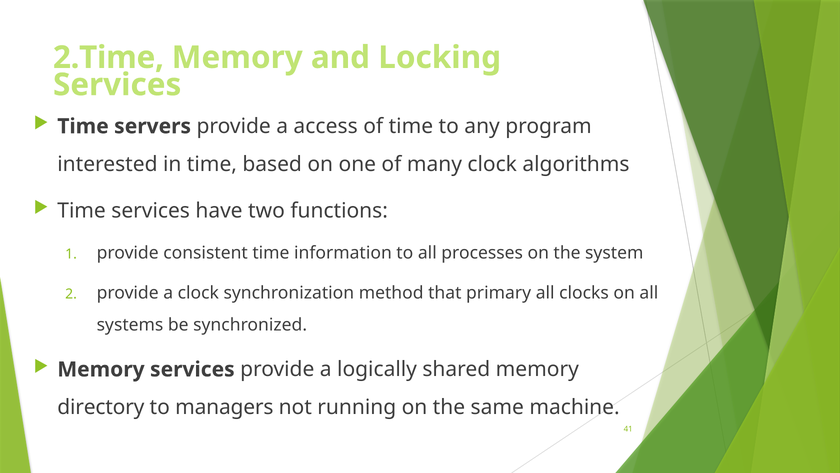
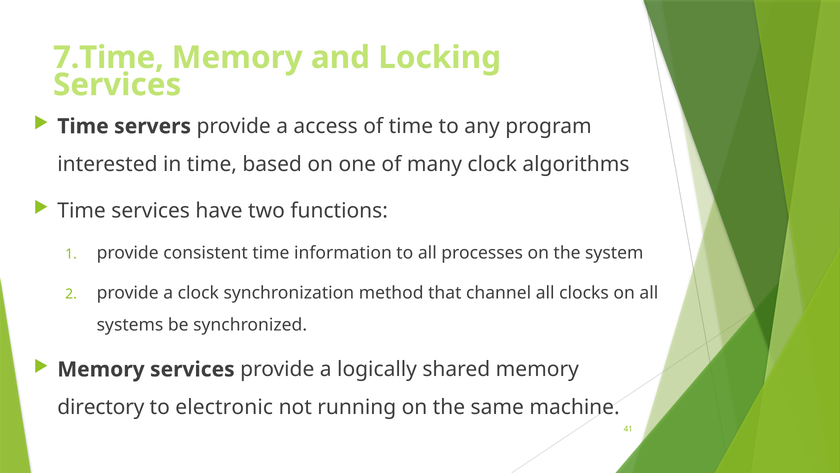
2.Time: 2.Time -> 7.Time (108, 57)
primary: primary -> channel (499, 293)
managers: managers -> electronic (224, 407)
